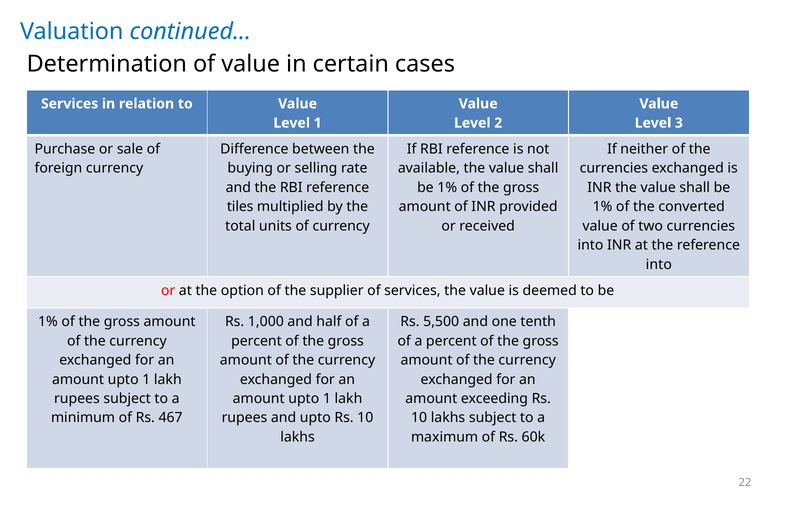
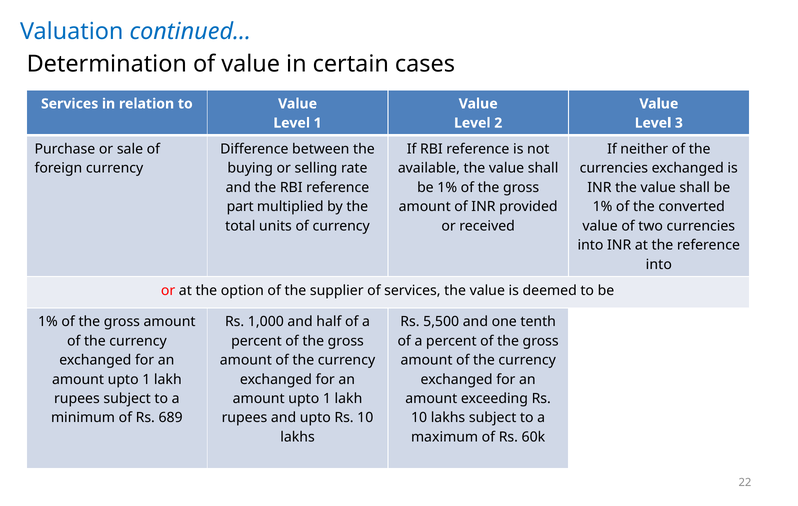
tiles: tiles -> part (240, 207)
467: 467 -> 689 (171, 418)
